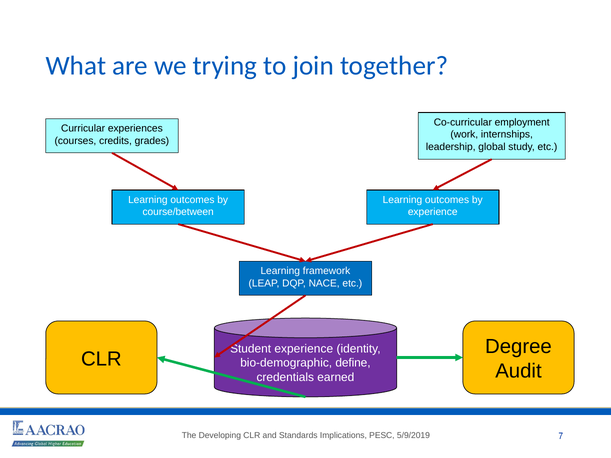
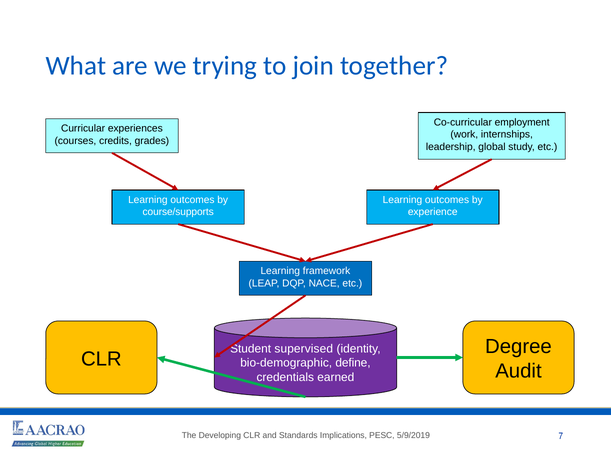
course/between: course/between -> course/supports (178, 212)
Student experience: experience -> supervised (304, 349)
